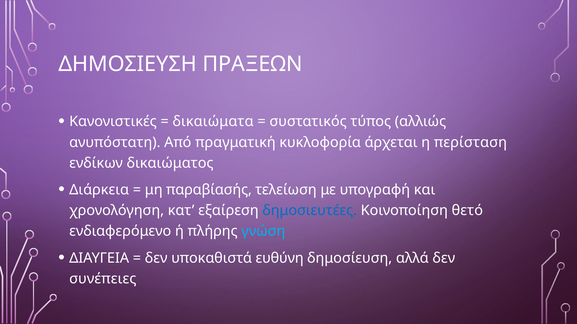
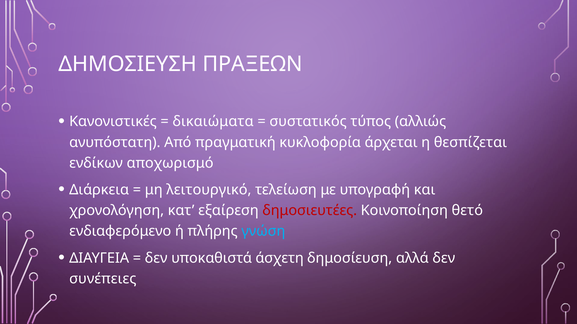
περίσταση: περίσταση -> θεσπίζεται (470, 143)
δικαιώματος: δικαιώματος -> αποχωρισμό (170, 163)
παραβίασής: παραβίασής -> λειτουργικό (209, 190)
δημοσιευτέες colour: blue -> red (310, 211)
ευθύνη: ευθύνη -> άσχετη (280, 258)
